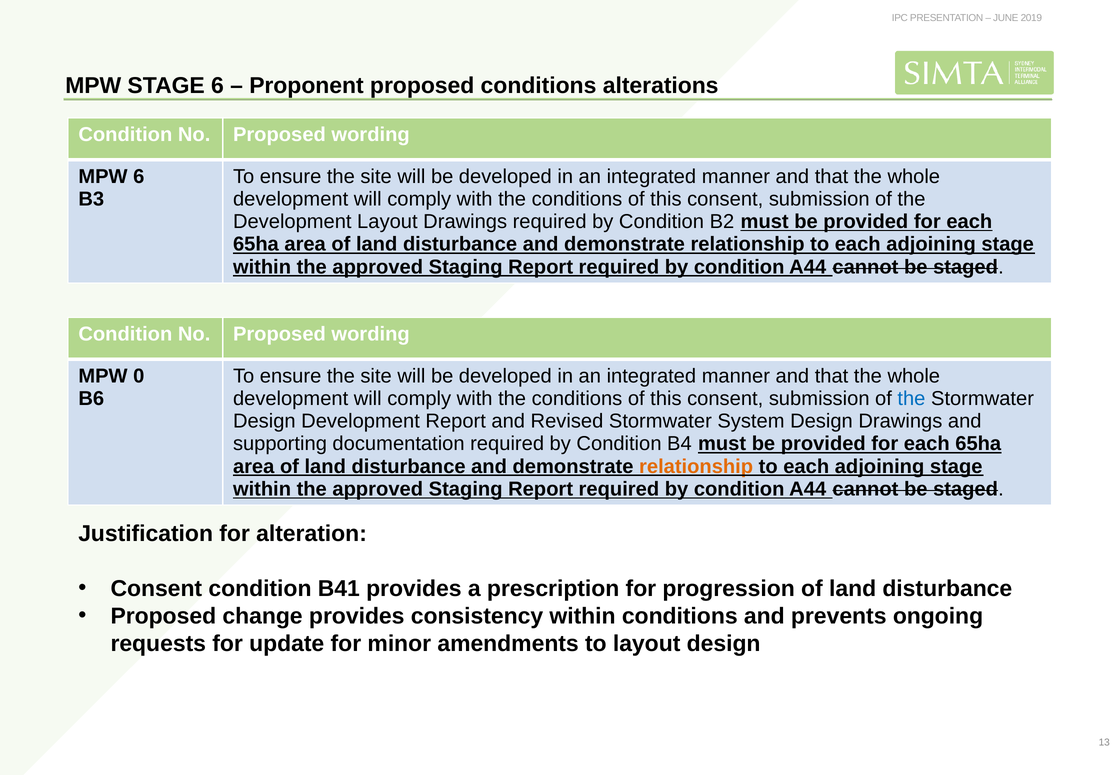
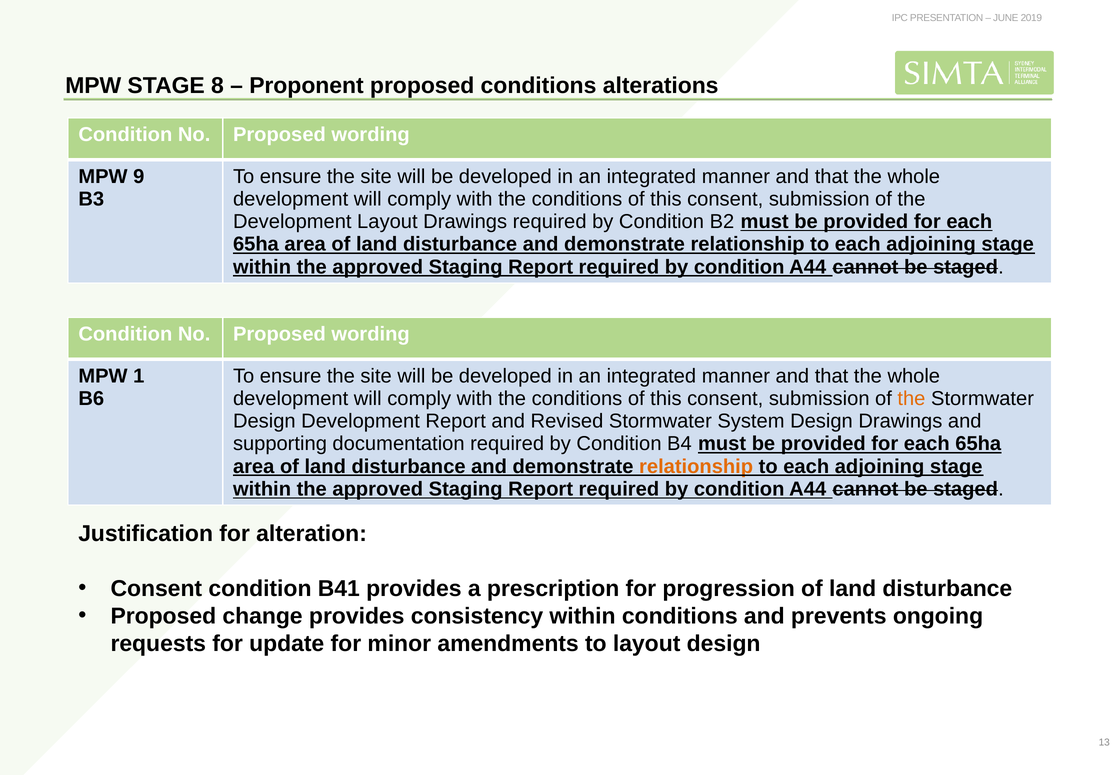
STAGE 6: 6 -> 8 (217, 86)
MPW 6: 6 -> 9 (139, 177)
0: 0 -> 1 (139, 376)
the colour: blue -> orange (911, 399)
